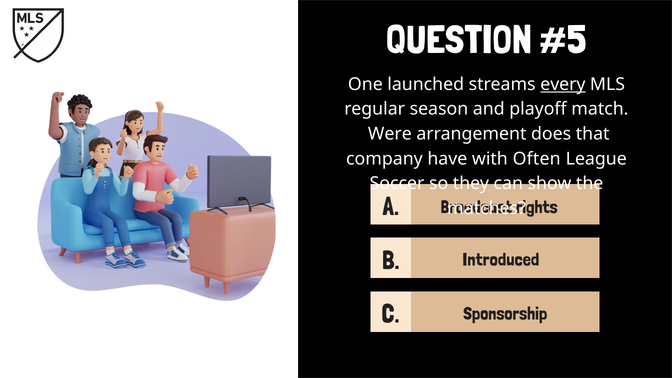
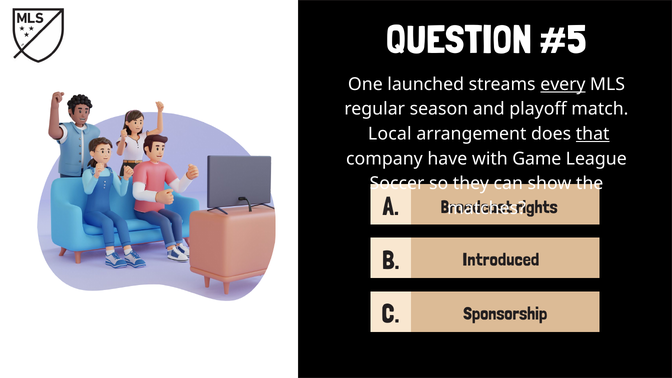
Were: Were -> Local (390, 134)
that underline: none -> present (593, 134)
Often: Often -> Game (537, 159)
